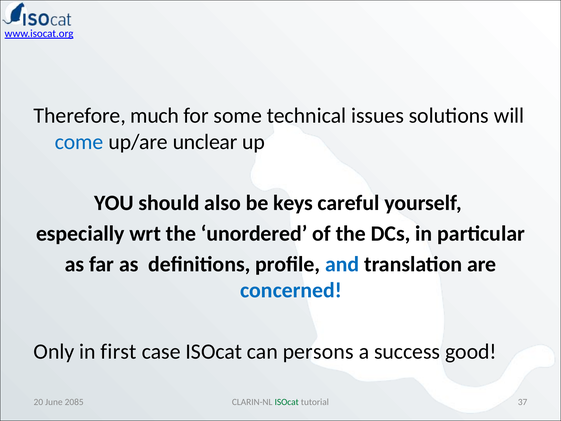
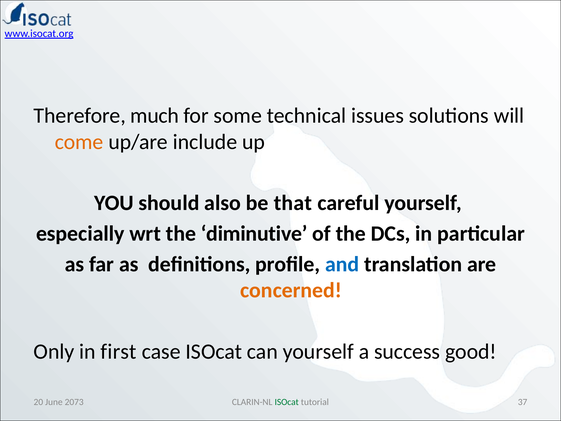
come colour: blue -> orange (79, 142)
unclear: unclear -> include (205, 142)
keys: keys -> that (293, 203)
unordered: unordered -> diminutive (254, 233)
concerned colour: blue -> orange (291, 290)
can persons: persons -> yourself (318, 351)
2085: 2085 -> 2073 (74, 402)
